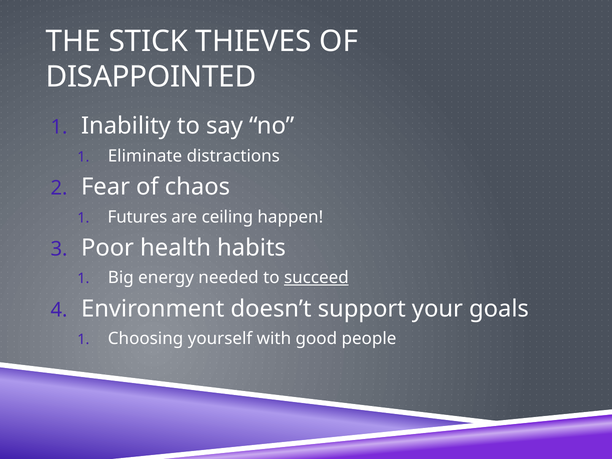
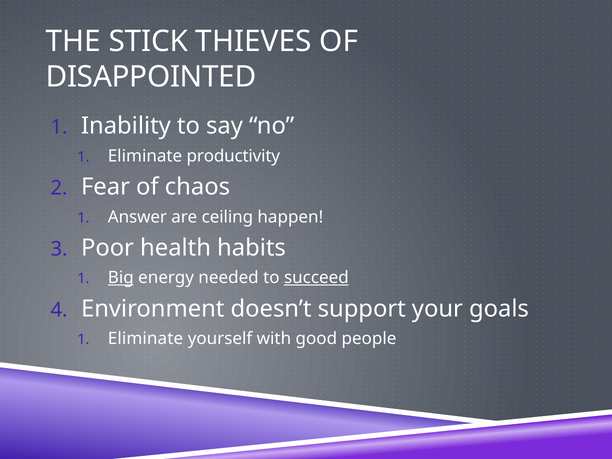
distractions: distractions -> productivity (233, 156)
Futures: Futures -> Answer (137, 217)
Big underline: none -> present (121, 278)
Choosing: Choosing -> Eliminate (145, 339)
